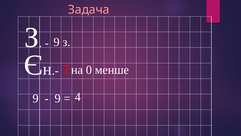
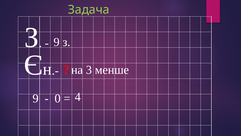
Задача colour: pink -> light green (89, 10)
0: 0 -> 3 (89, 70)
9: 9 -> 0 (58, 98)
